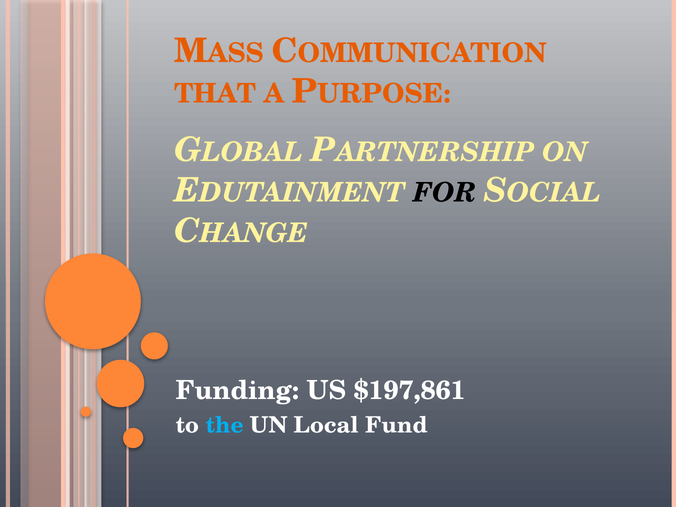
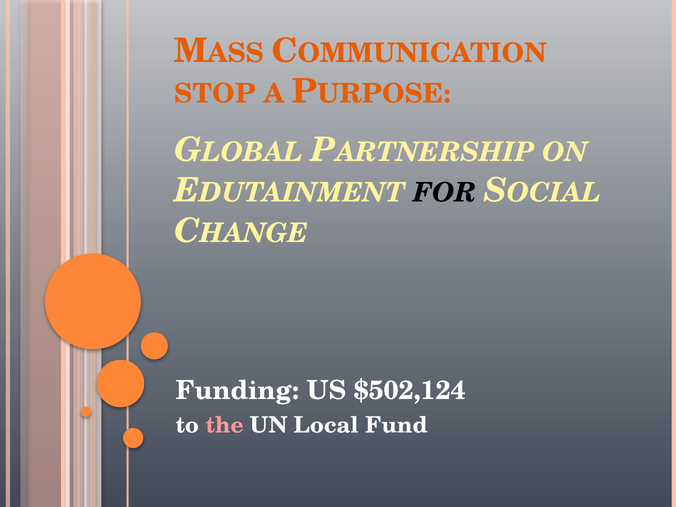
THAT: THAT -> STOP (215, 94)
$197,861: $197,861 -> $502,124 (410, 391)
the colour: light blue -> pink (225, 425)
